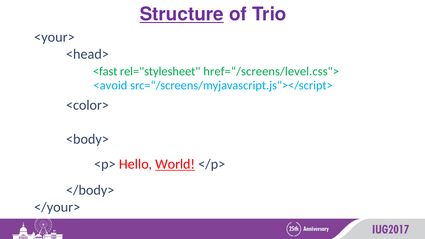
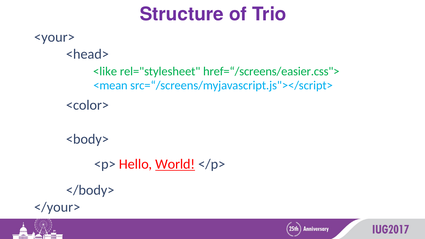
Structure underline: present -> none (182, 14)
<fast: <fast -> <like (105, 71)
href=“/screens/level.css">: href=“/screens/level.css"> -> href=“/screens/easier.css"> (271, 71)
<avoid: <avoid -> <mean (110, 85)
